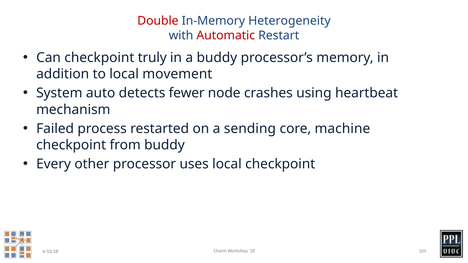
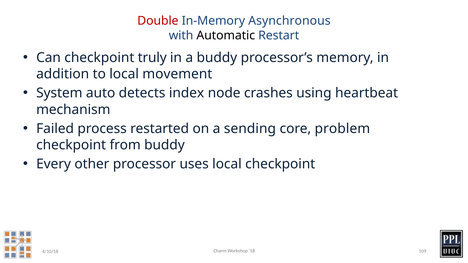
Heterogeneity: Heterogeneity -> Asynchronous (289, 21)
Automatic colour: red -> black (226, 35)
fewer: fewer -> index (187, 93)
machine: machine -> problem (342, 129)
